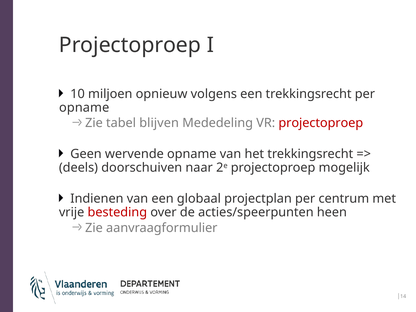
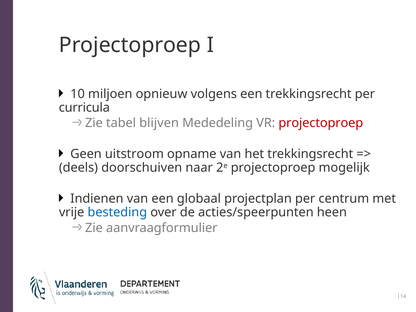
opname: opname -> curricula (84, 108)
wervende: wervende -> uitstroom (134, 154)
besteding colour: red -> blue (117, 212)
